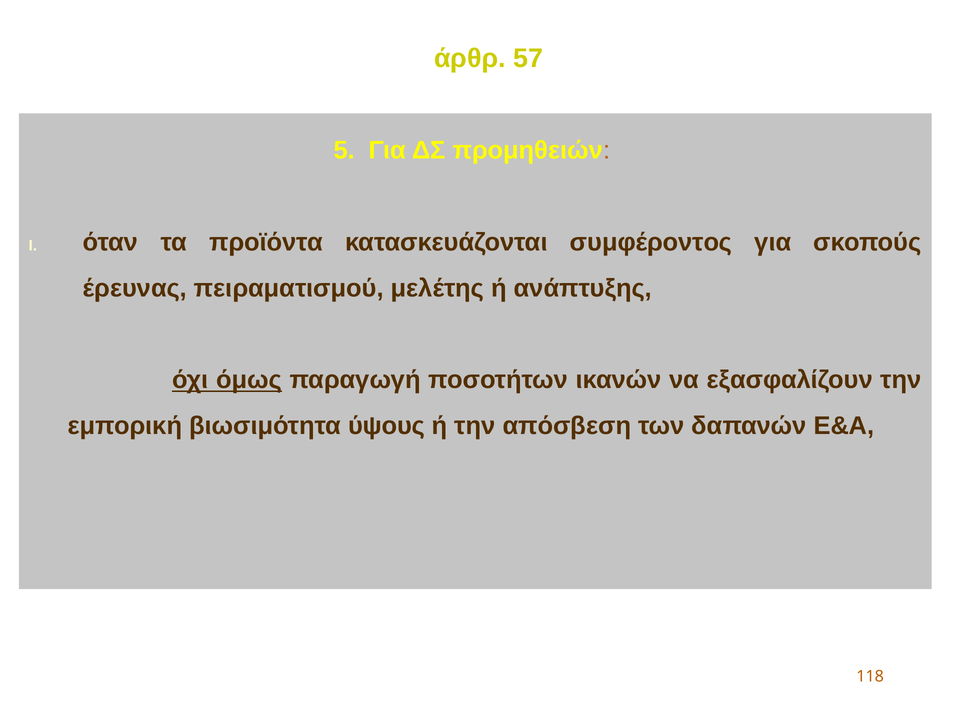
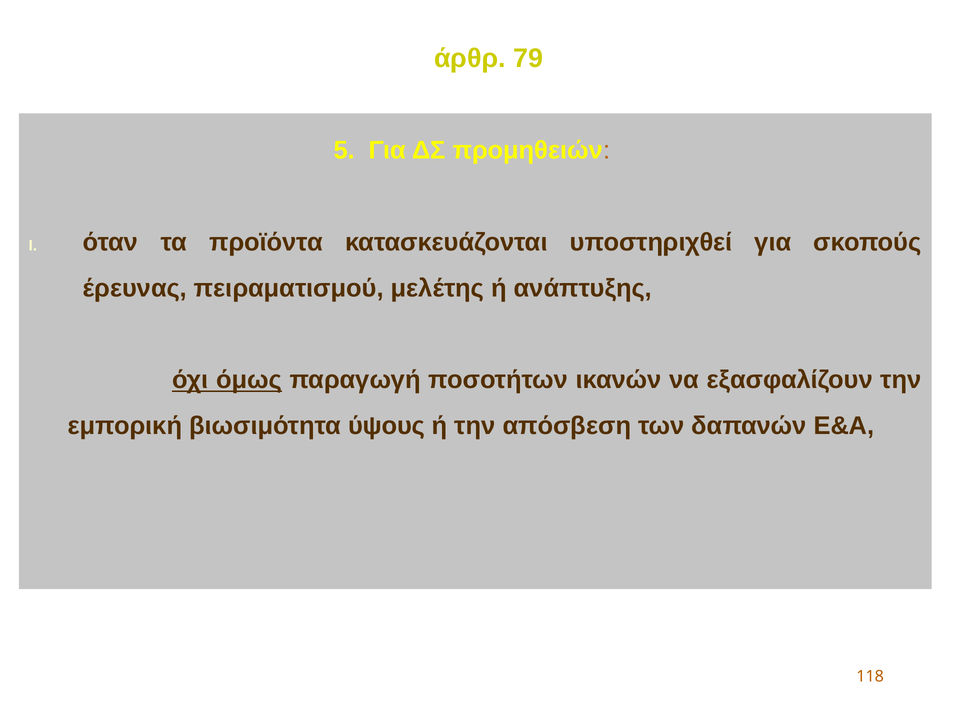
57: 57 -> 79 (528, 58)
συμφέροντος: συμφέροντος -> υποστηριχθεί (651, 242)
